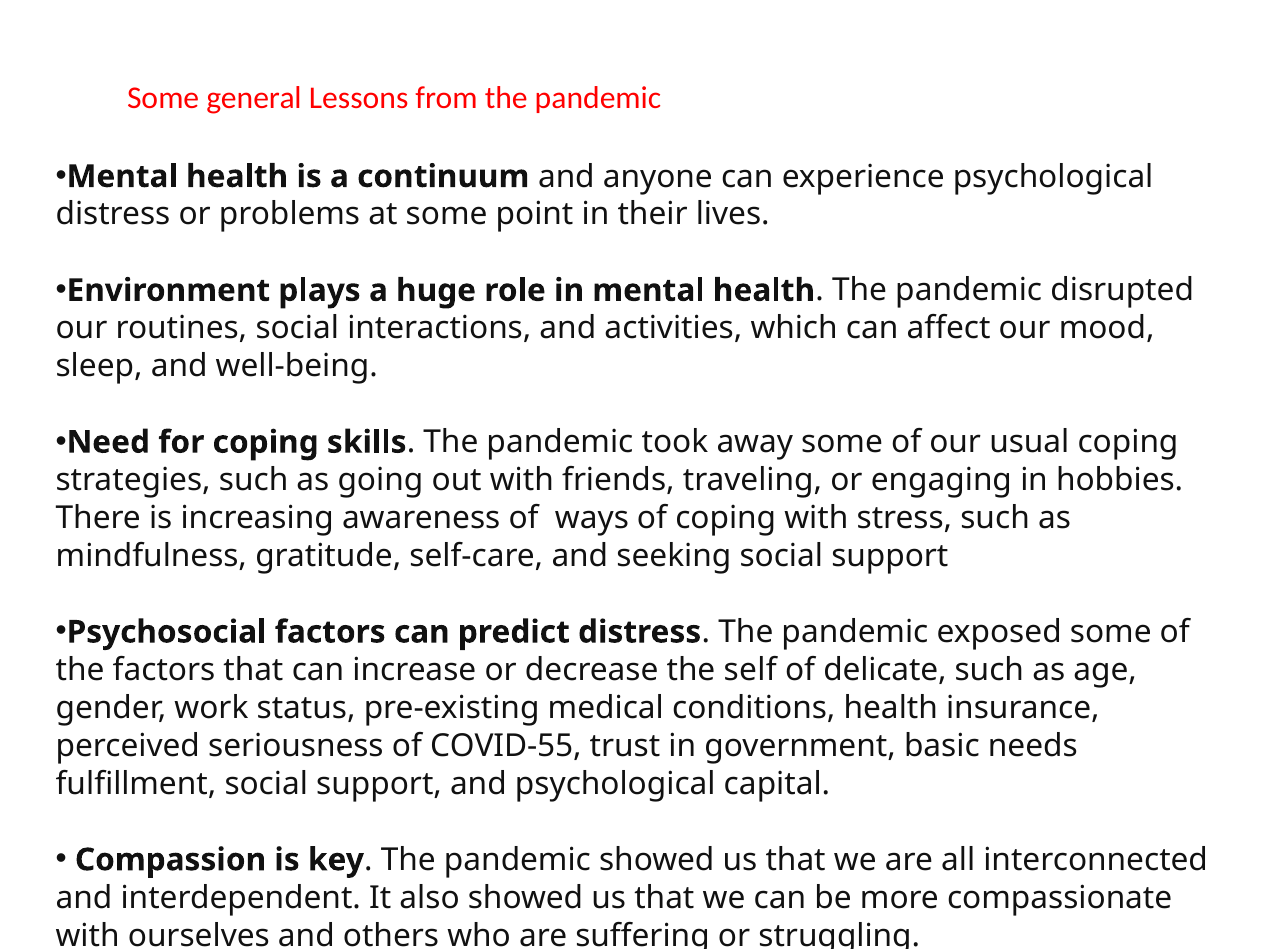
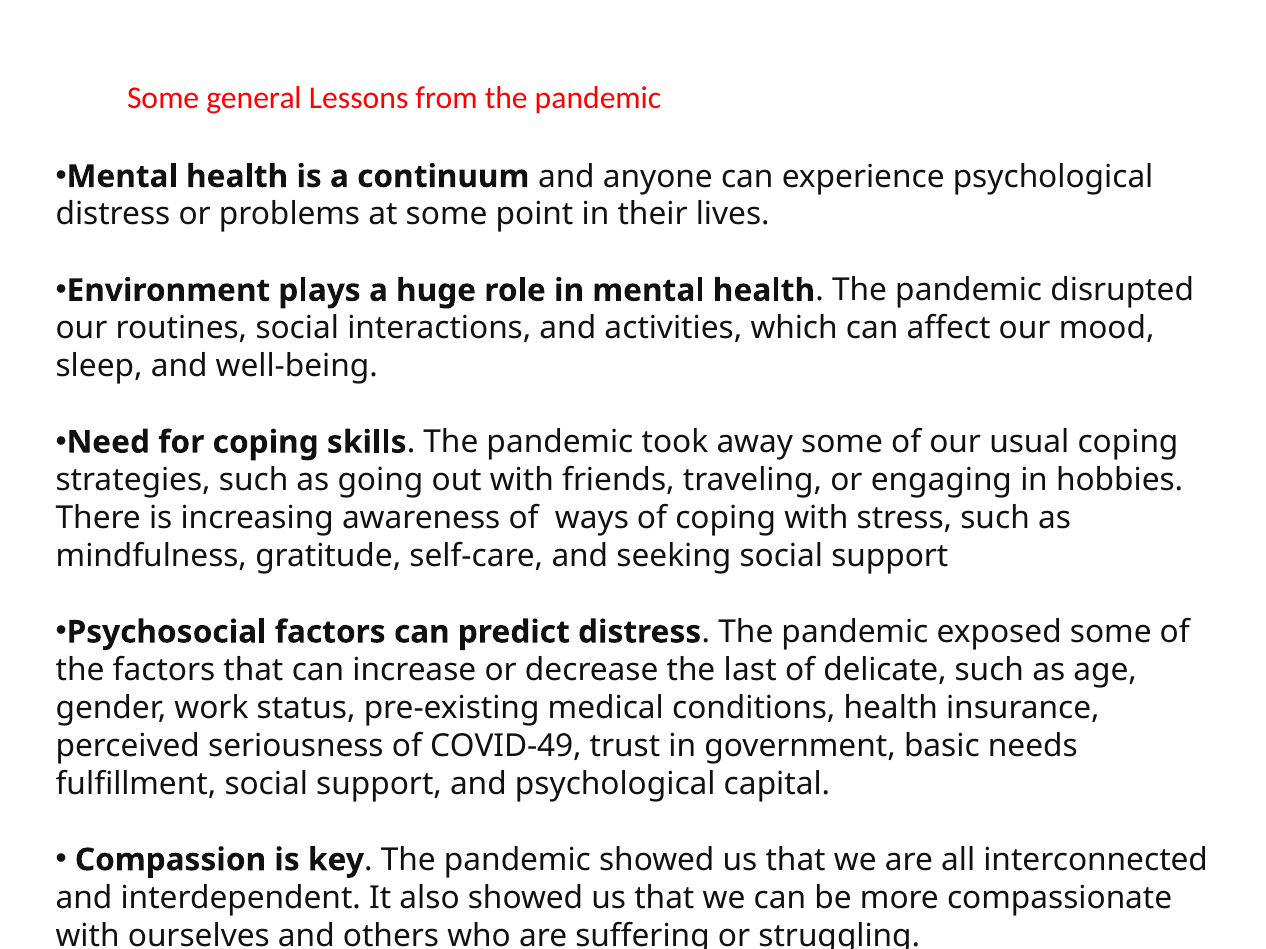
self: self -> last (750, 670)
COVID-55: COVID-55 -> COVID-49 (506, 746)
